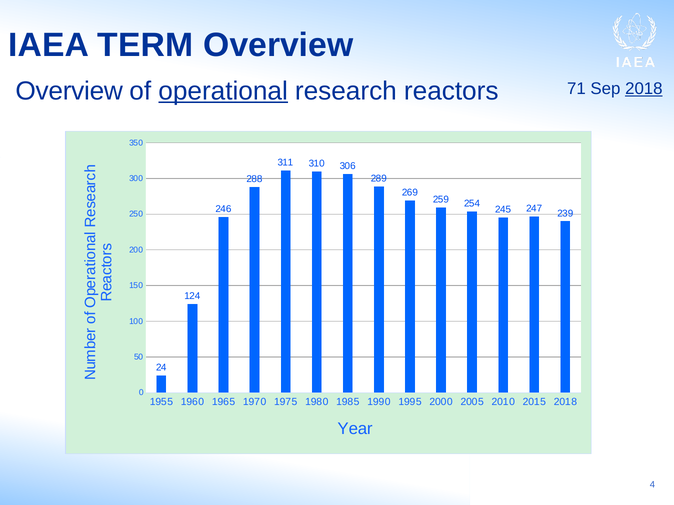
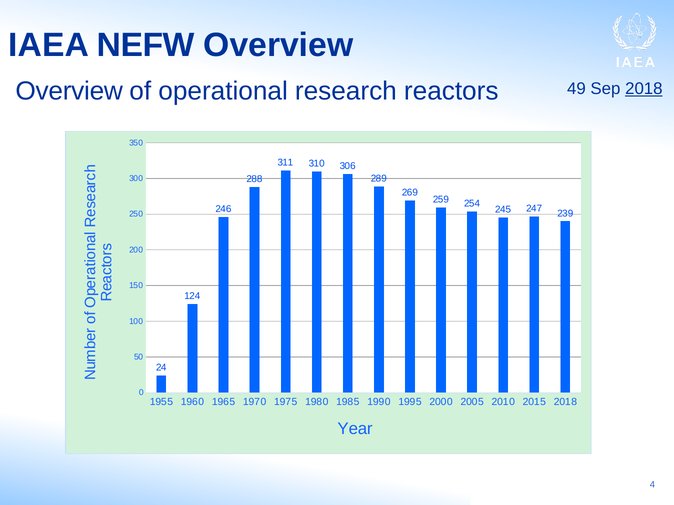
TERM: TERM -> NEFW (146, 45)
operational underline: present -> none (223, 91)
71: 71 -> 49 (576, 89)
